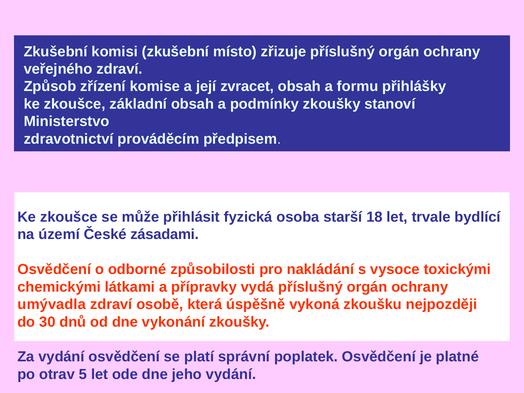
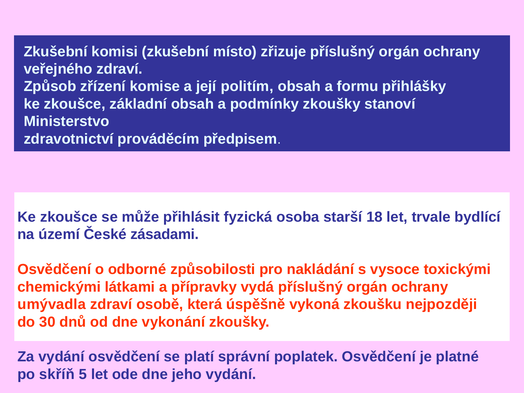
zvracet: zvracet -> politím (247, 87)
otrav: otrav -> skříň (57, 374)
